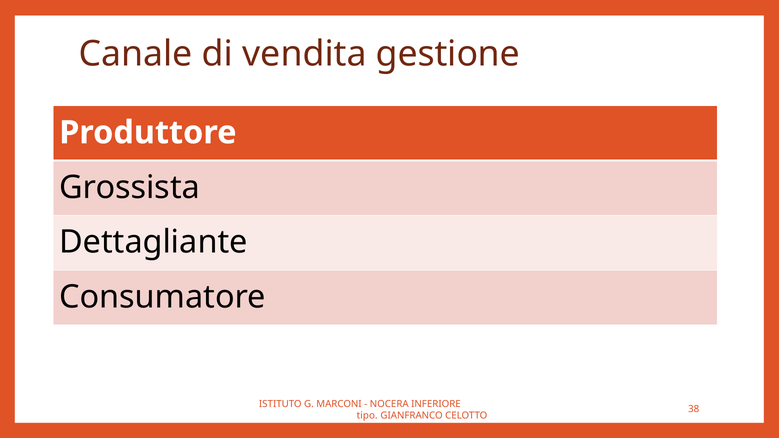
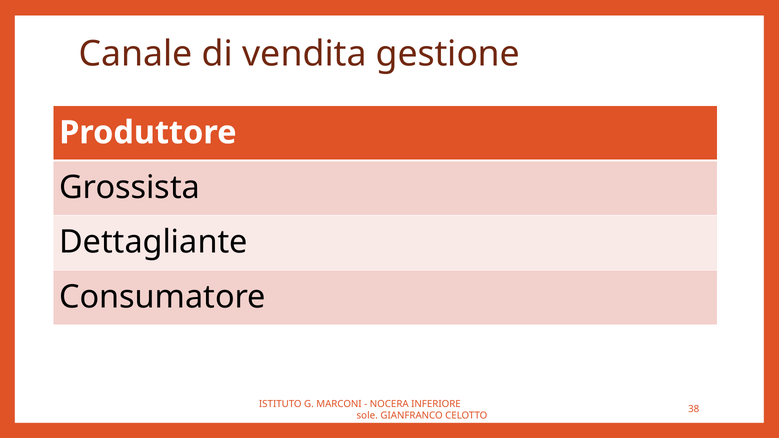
tipo: tipo -> sole (367, 416)
